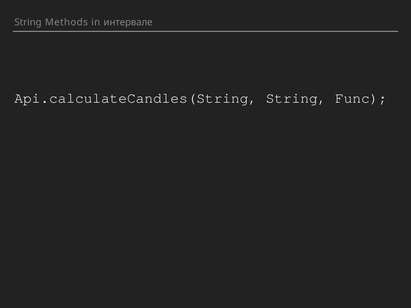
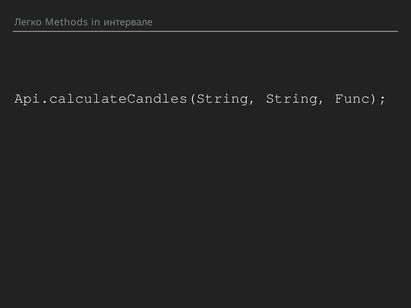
String: String -> Легко (28, 22)
